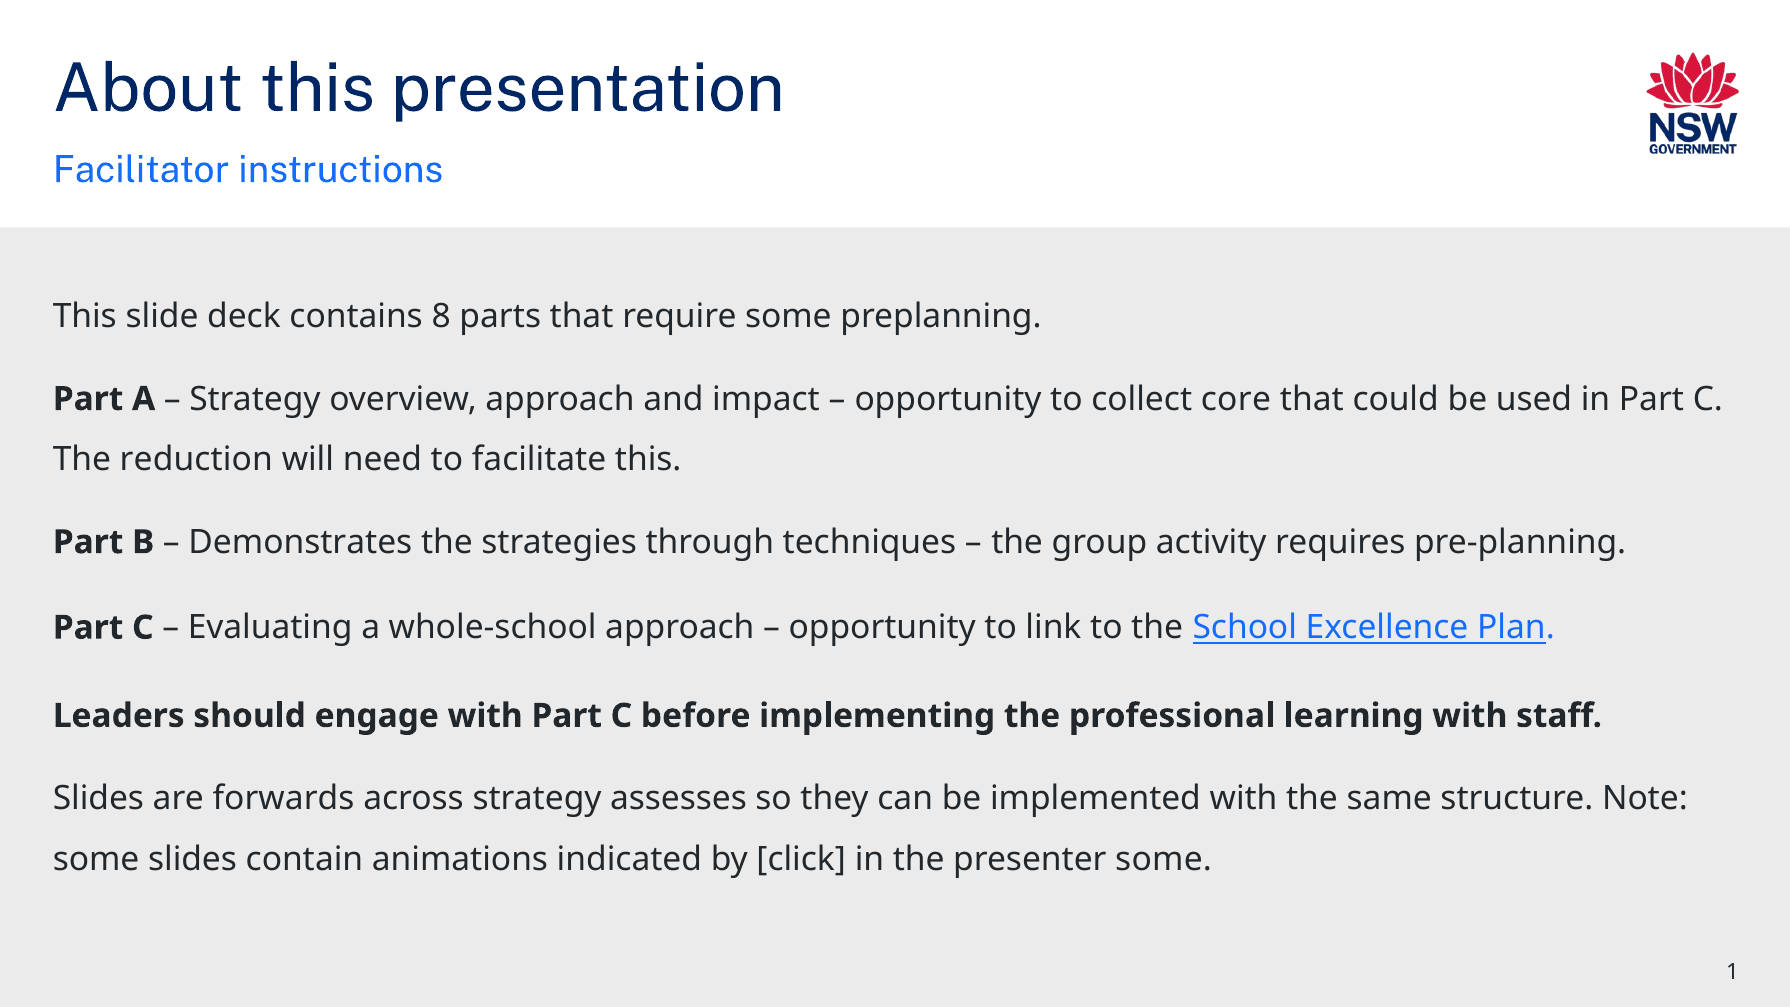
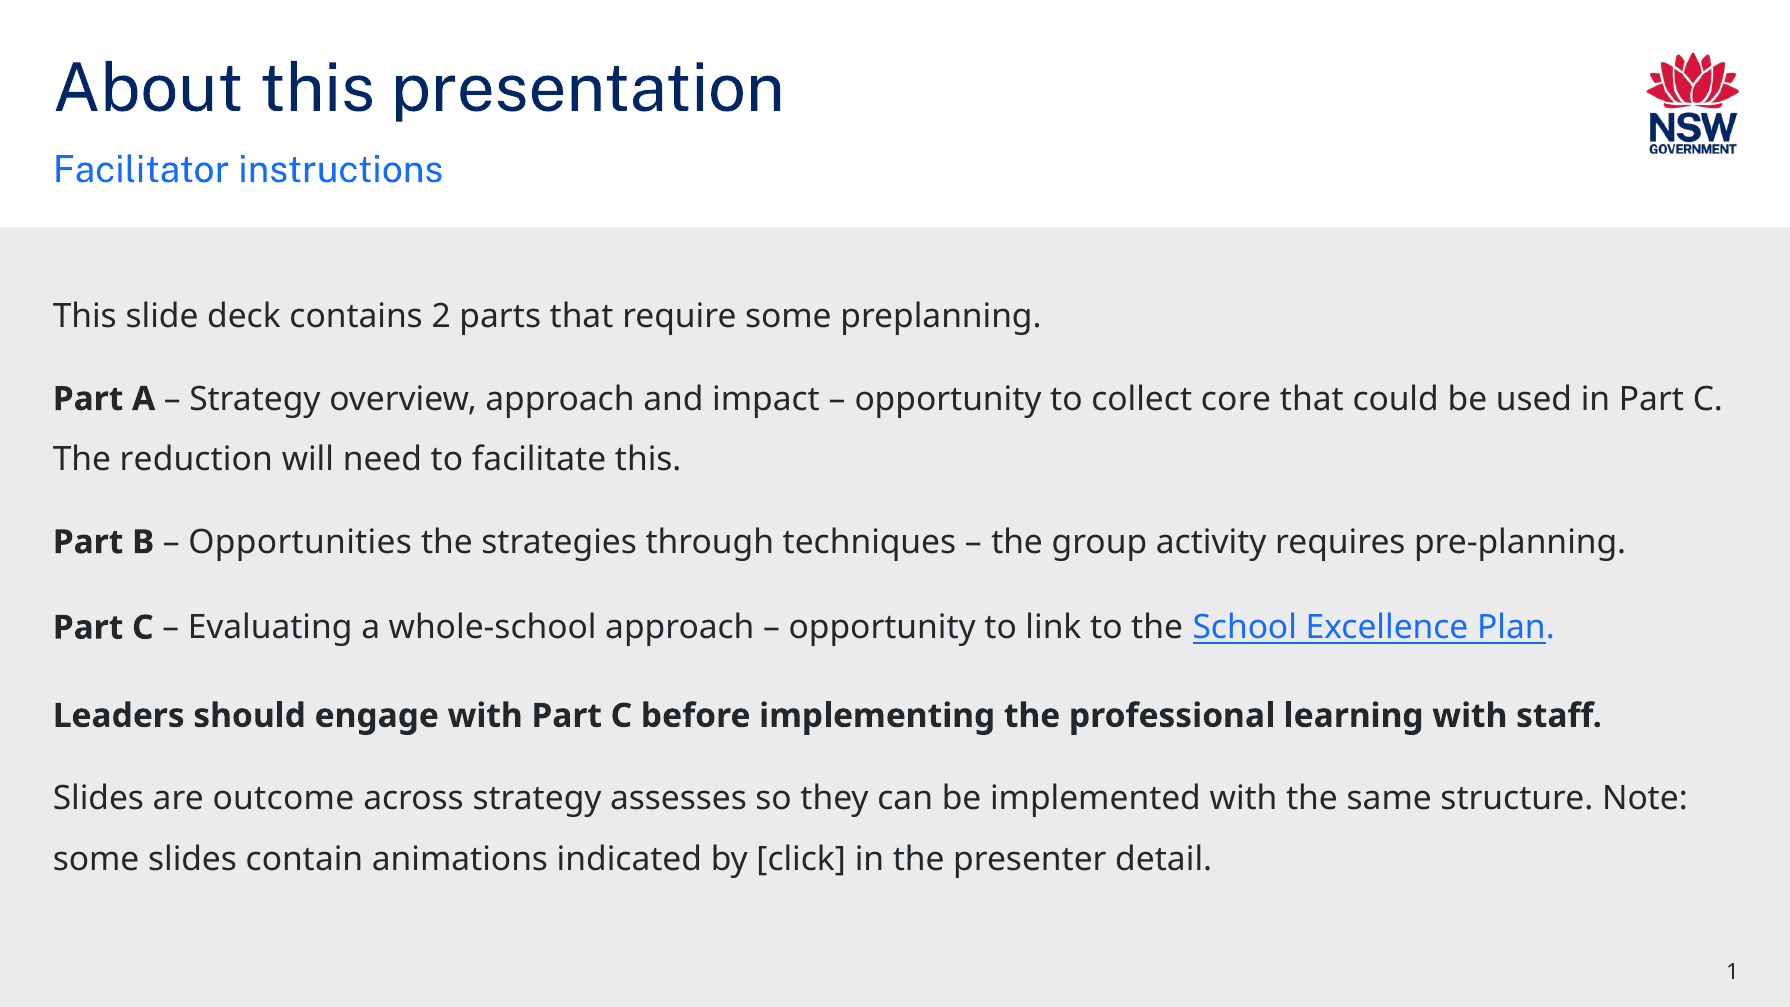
8: 8 -> 2 (441, 316)
Demonstrates: Demonstrates -> Opportunities (300, 542)
forwards: forwards -> outcome (283, 798)
presenter some: some -> detail (1164, 859)
